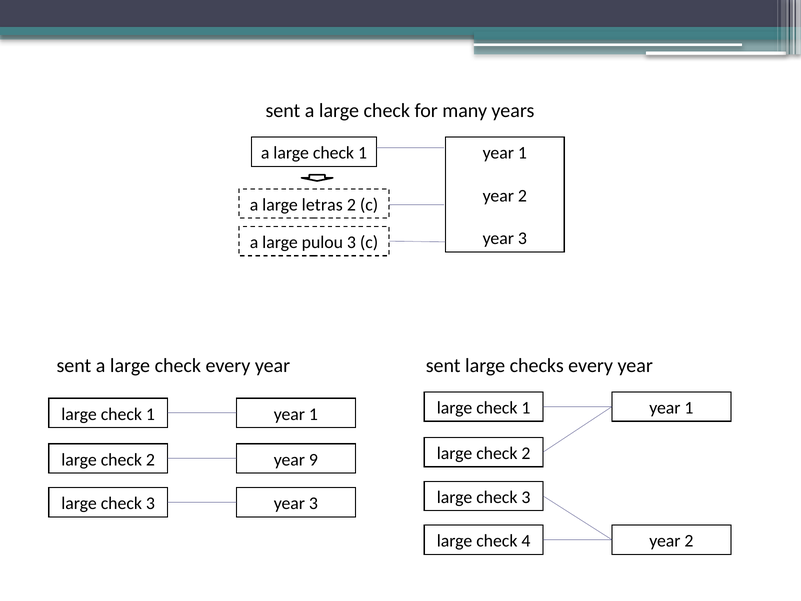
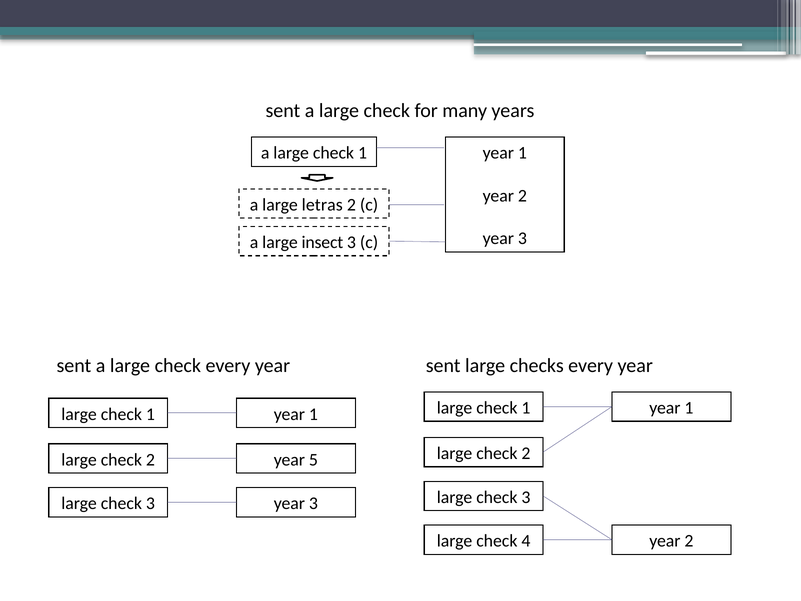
pulou: pulou -> insect (322, 242)
9: 9 -> 5 (313, 459)
